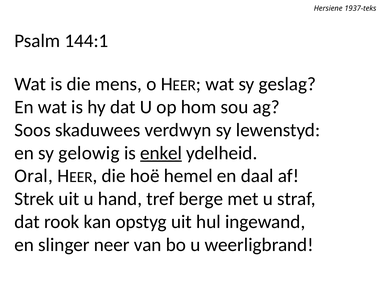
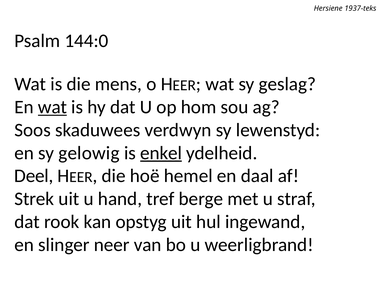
144:1: 144:1 -> 144:0 (86, 41)
wat underline: none -> present (52, 107)
Oral: Oral -> Deel (34, 176)
